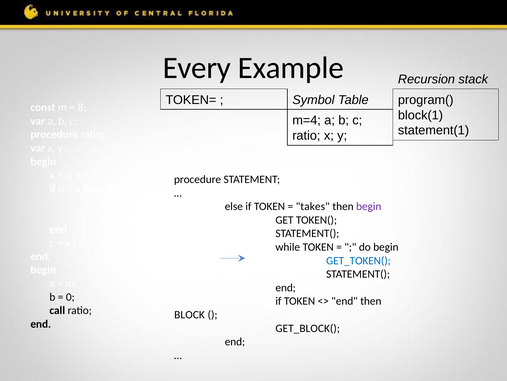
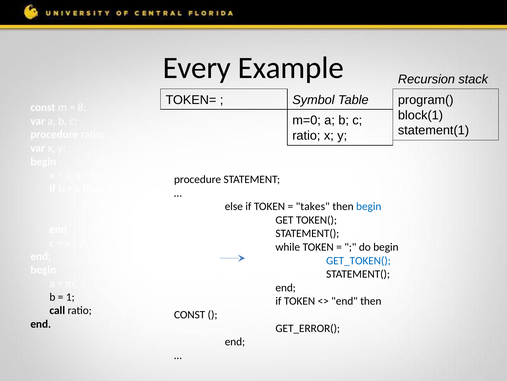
m=4: m=4 -> m=0 (307, 120)
begin colour: purple -> blue (369, 206)
0: 0 -> 1 (70, 296)
BLOCK: BLOCK -> CONST (190, 314)
GET_BLOCK(: GET_BLOCK( -> GET_ERROR( (308, 328)
